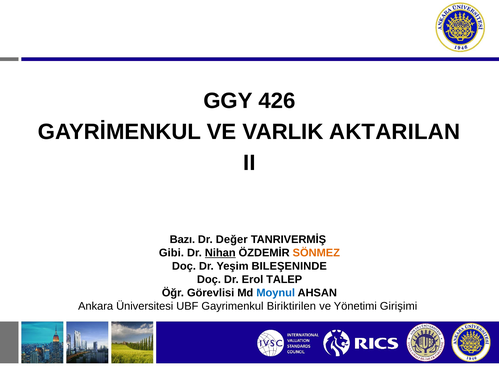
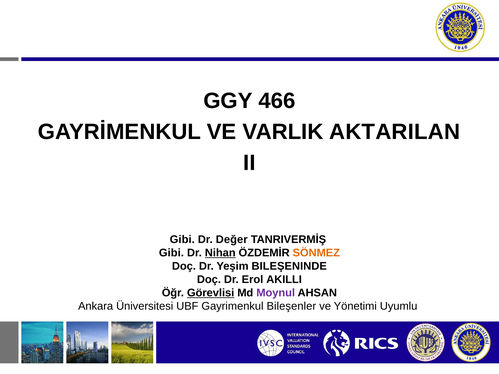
426: 426 -> 466 (277, 101)
Bazı: Bazı -> Gibi (182, 240)
TALEP: TALEP -> AKILLI (284, 280)
Görevlisi underline: none -> present (211, 293)
Moynul colour: blue -> purple (276, 293)
Biriktirilen: Biriktirilen -> Bileşenler (291, 306)
Girişimi: Girişimi -> Uyumlu (399, 306)
